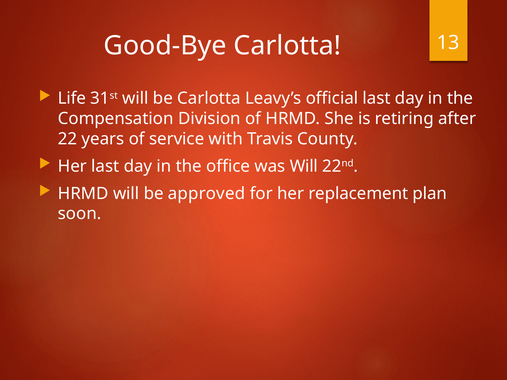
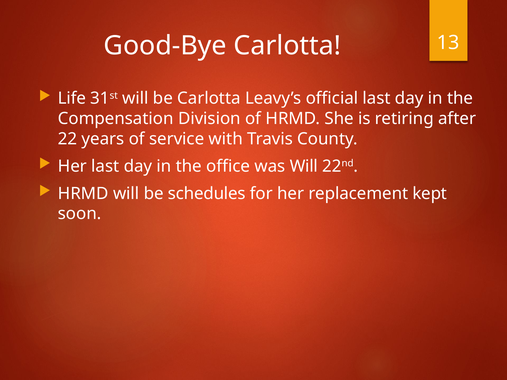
approved: approved -> schedules (207, 194)
plan: plan -> kept (430, 194)
